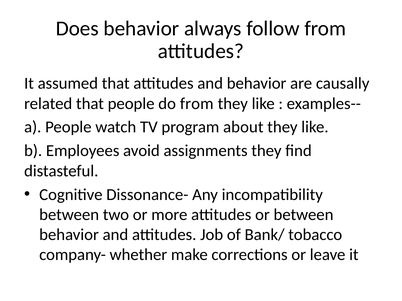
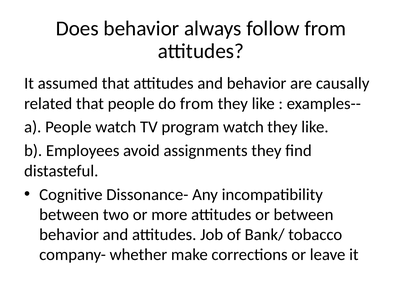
program about: about -> watch (243, 127)
